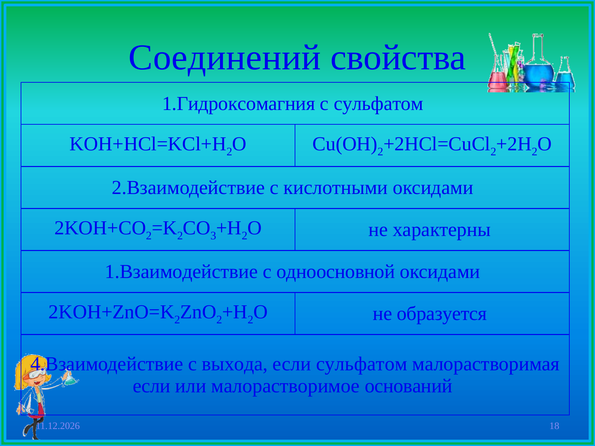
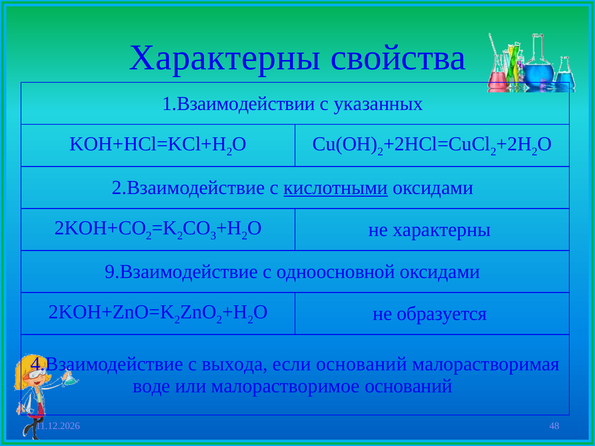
Соединений: Соединений -> Характерны (225, 58)
1.Гидроксомагния: 1.Гидроксомагния -> 1.Взаимодействии (239, 104)
с сульфатом: сульфатом -> указанных (378, 104)
кислотными underline: none -> present (336, 188)
1.Взаимодействие: 1.Взаимодействие -> 9.Взаимодействие (181, 272)
если сульфатом: сульфатом -> оснований (362, 364)
если: если -> воде (152, 386)
18: 18 -> 48 (554, 426)
